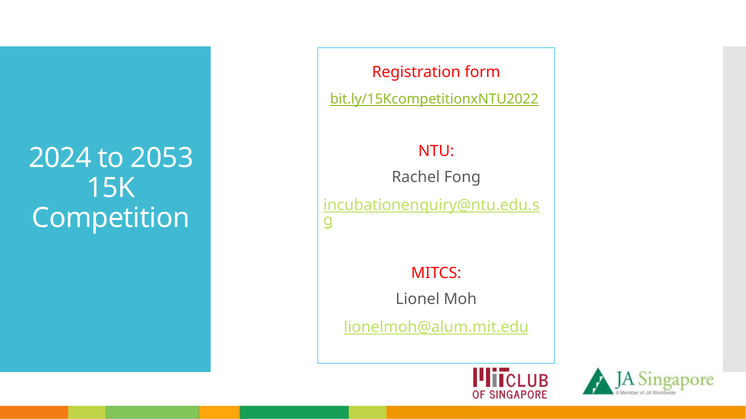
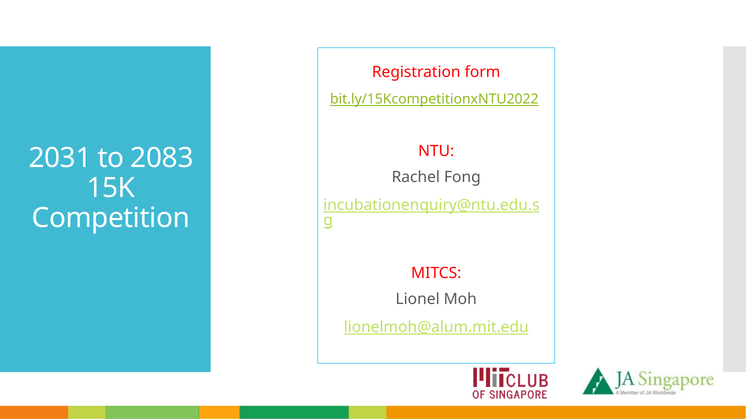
2024: 2024 -> 2031 (60, 158)
2053: 2053 -> 2083 (162, 158)
